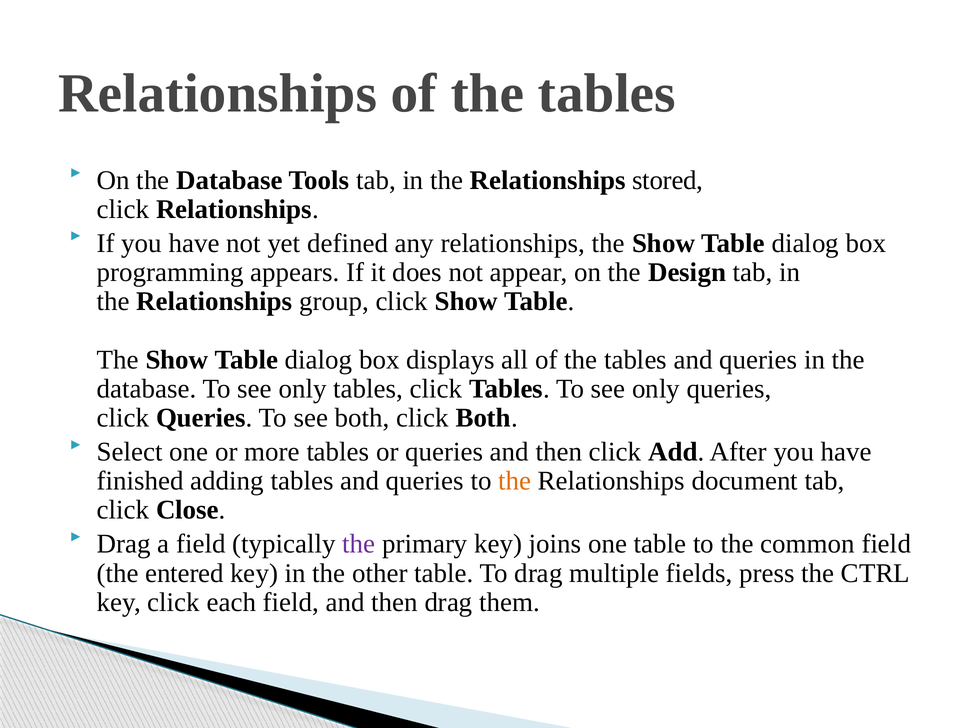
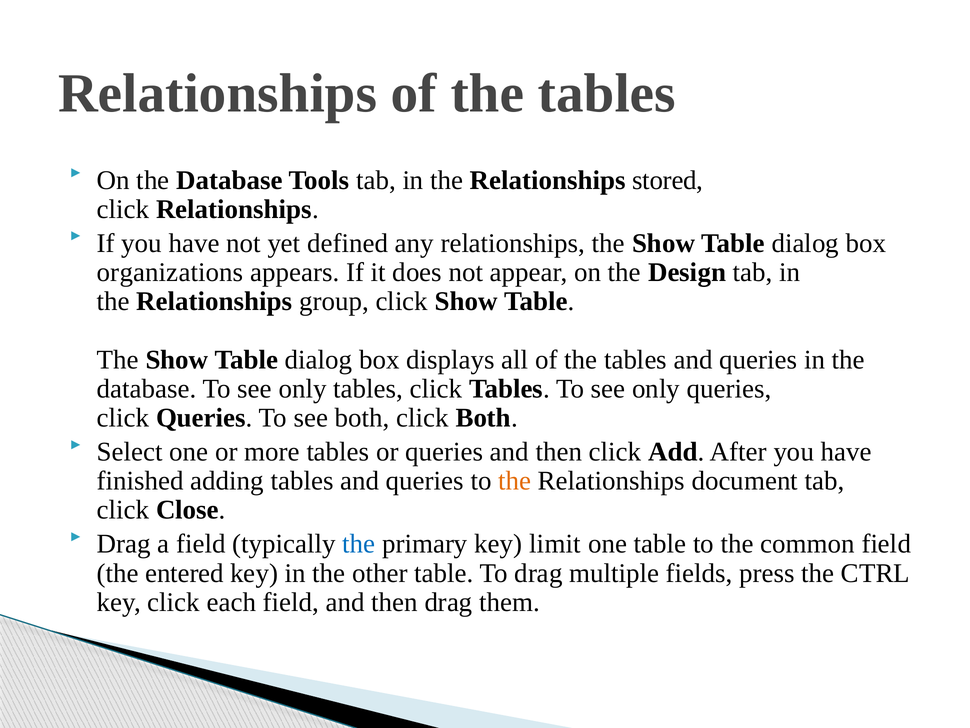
programming: programming -> organizations (170, 272)
the colour: purple -> blue (359, 544)
joins: joins -> limit (555, 544)
